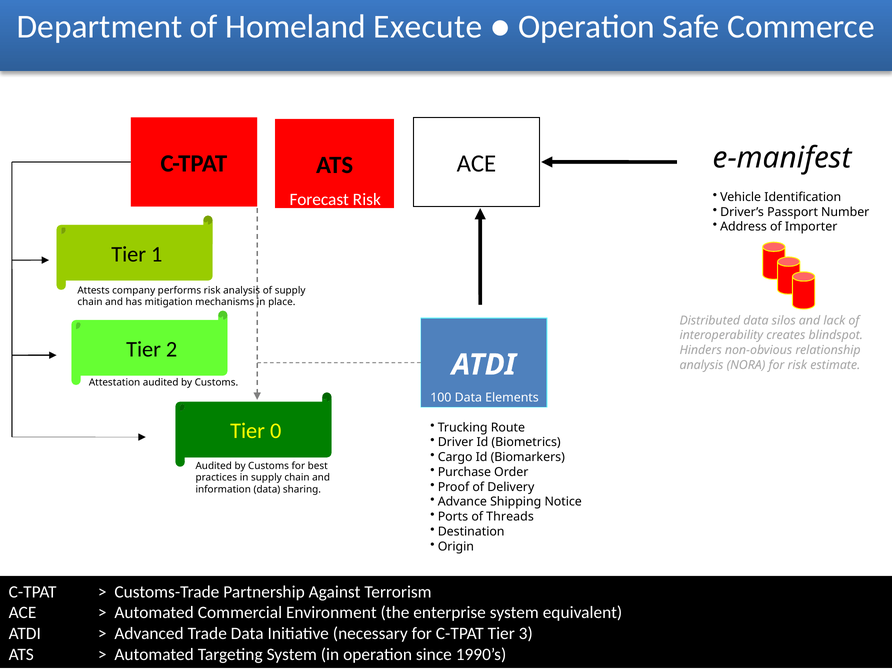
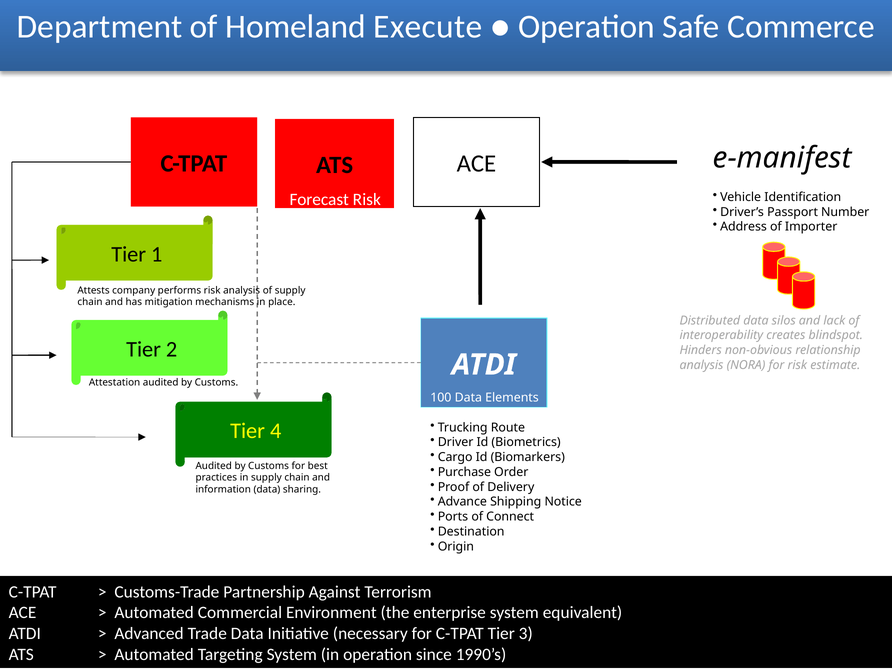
0: 0 -> 4 (276, 431)
Threads: Threads -> Connect (510, 517)
